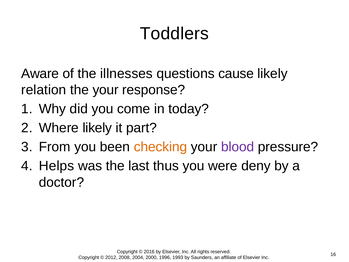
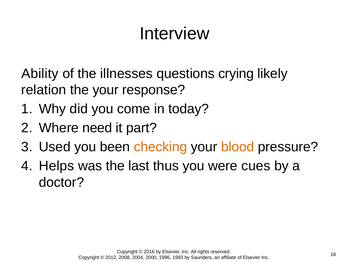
Toddlers: Toddlers -> Interview (174, 34)
Aware: Aware -> Ability (40, 73)
cause: cause -> crying (236, 73)
Where likely: likely -> need (97, 128)
From: From -> Used (55, 147)
blood colour: purple -> orange (238, 147)
deny: deny -> cues (256, 166)
